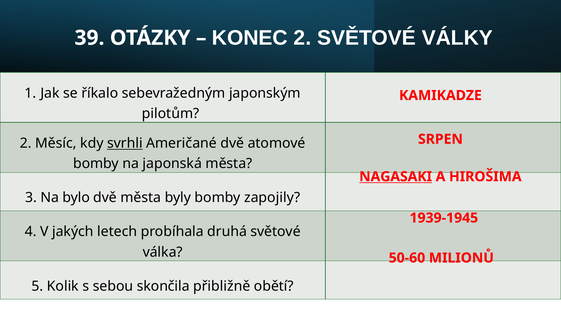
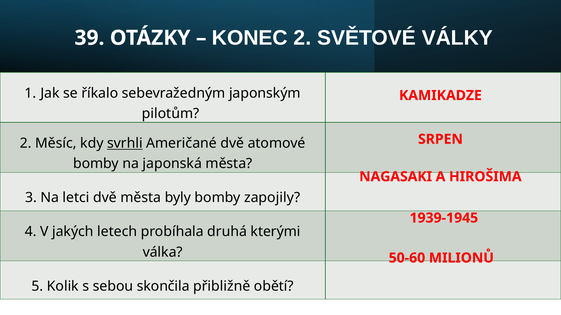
NAGASAKI underline: present -> none (396, 177)
bylo: bylo -> letci (76, 198)
druhá světové: světové -> kterými (276, 232)
